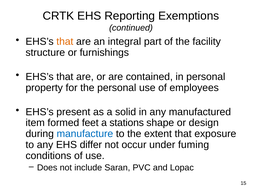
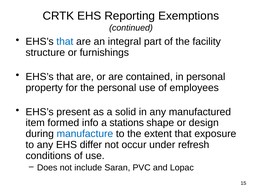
that colour: orange -> blue (65, 42)
feet: feet -> info (90, 123)
fuming: fuming -> refresh (194, 145)
